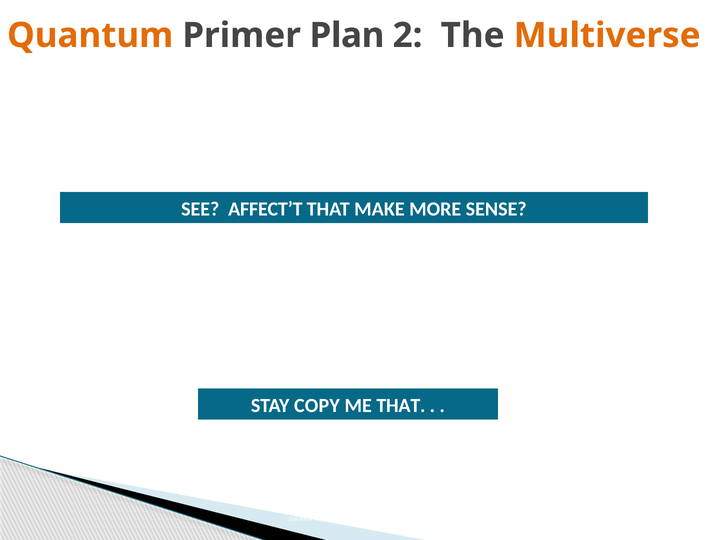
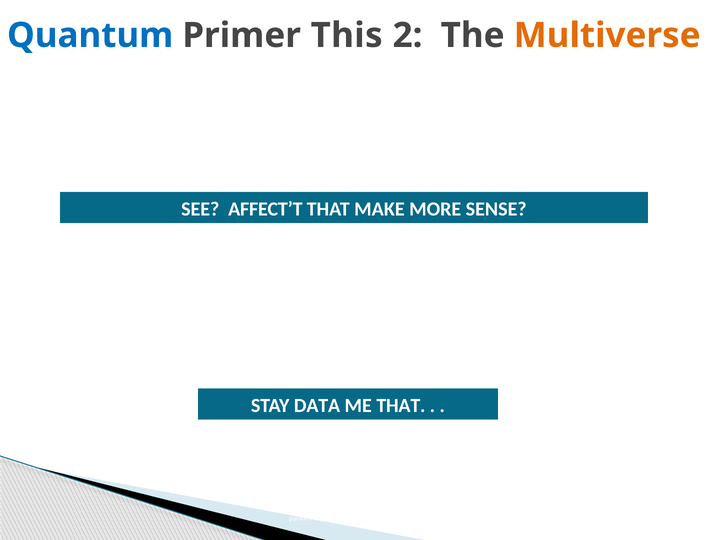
Quantum colour: orange -> blue (90, 35)
Plan: Plan -> This (347, 35)
COPY: COPY -> DATA (317, 405)
